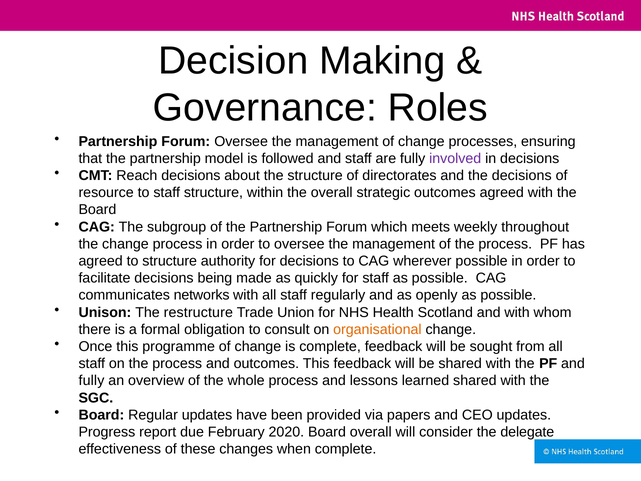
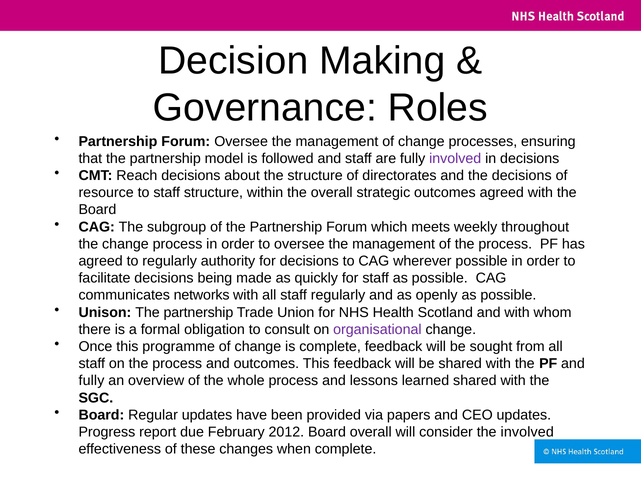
to structure: structure -> regularly (170, 261)
Unison The restructure: restructure -> partnership (198, 312)
organisational colour: orange -> purple (377, 329)
2020: 2020 -> 2012 (286, 432)
the delegate: delegate -> involved (527, 432)
